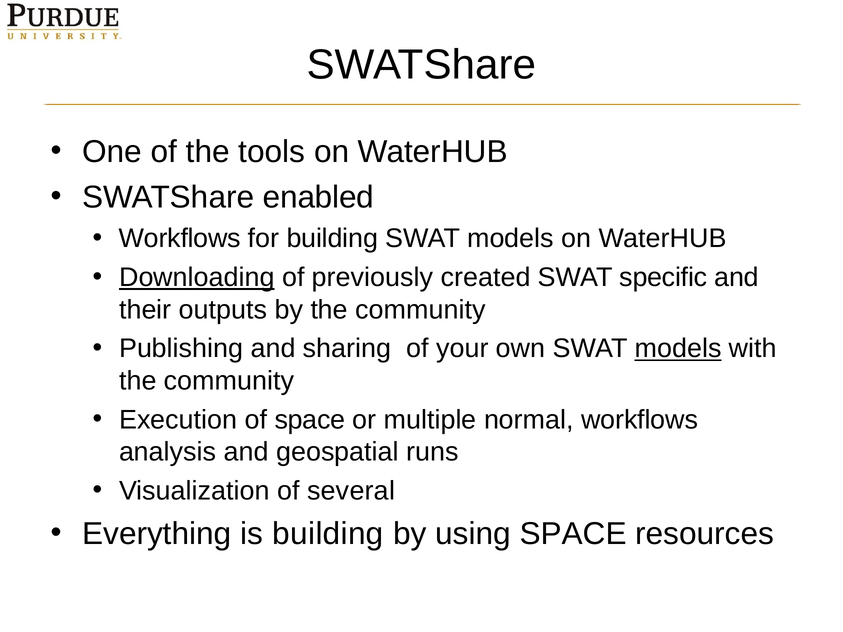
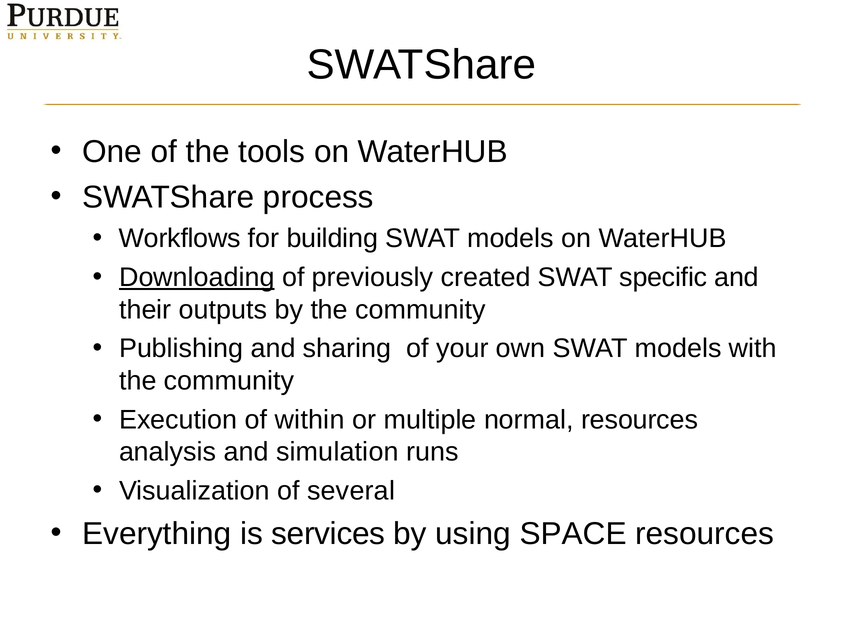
enabled: enabled -> process (318, 197)
models underline: present -> none (678, 349)
of space: space -> within (310, 420)
normal workflows: workflows -> resources (640, 420)
geospatial: geospatial -> simulation (337, 452)
is building: building -> services (328, 534)
